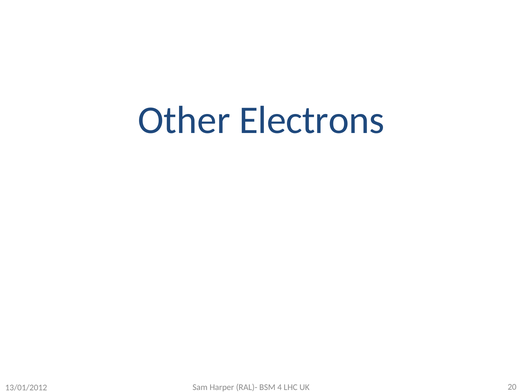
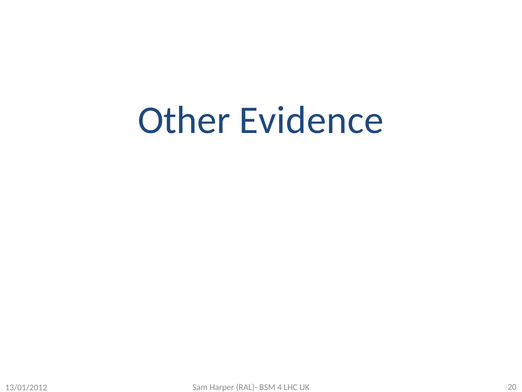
Electrons: Electrons -> Evidence (311, 120)
